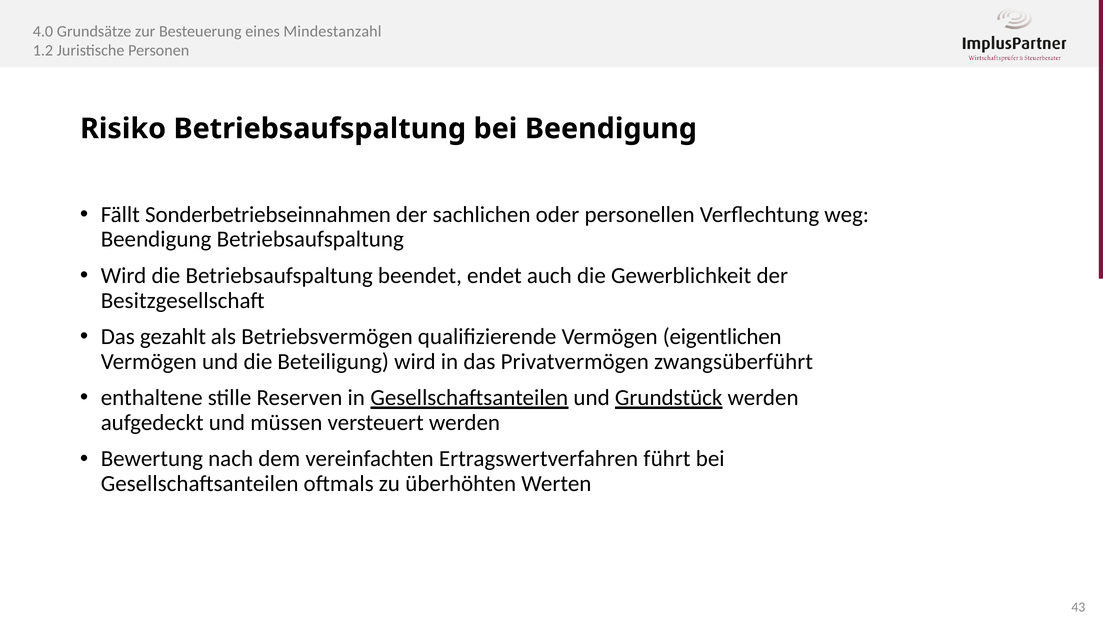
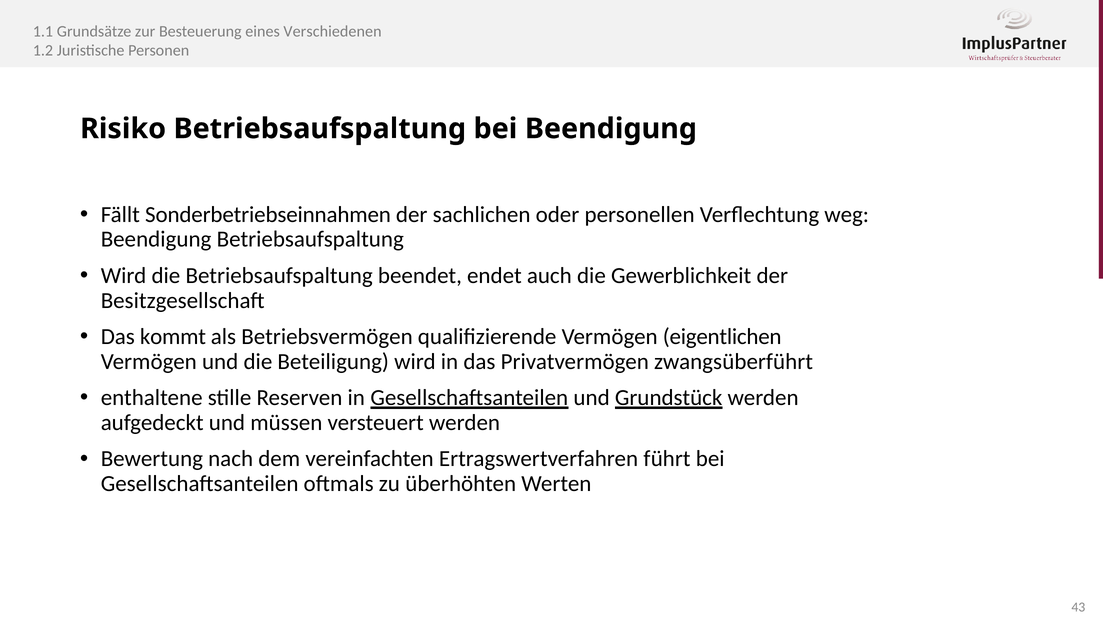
4.0: 4.0 -> 1.1 (43, 31)
Mindestanzahl: Mindestanzahl -> Verschiedenen (333, 31)
gezahlt: gezahlt -> kommt (173, 337)
